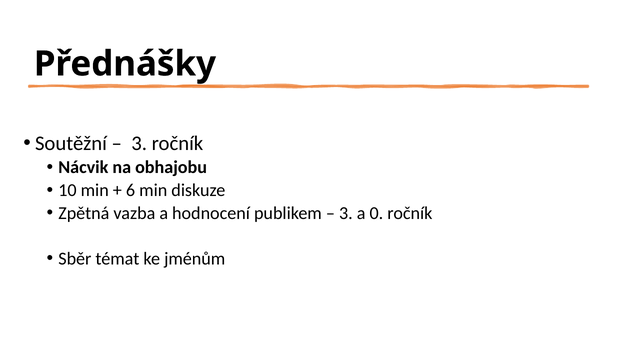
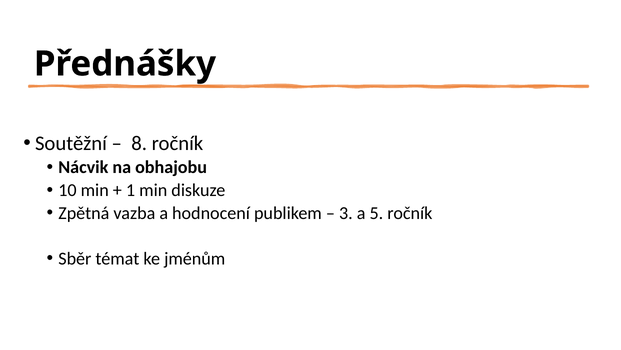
3: 3 -> 8 (139, 143)
6: 6 -> 1 (131, 190)
0: 0 -> 5 (376, 213)
